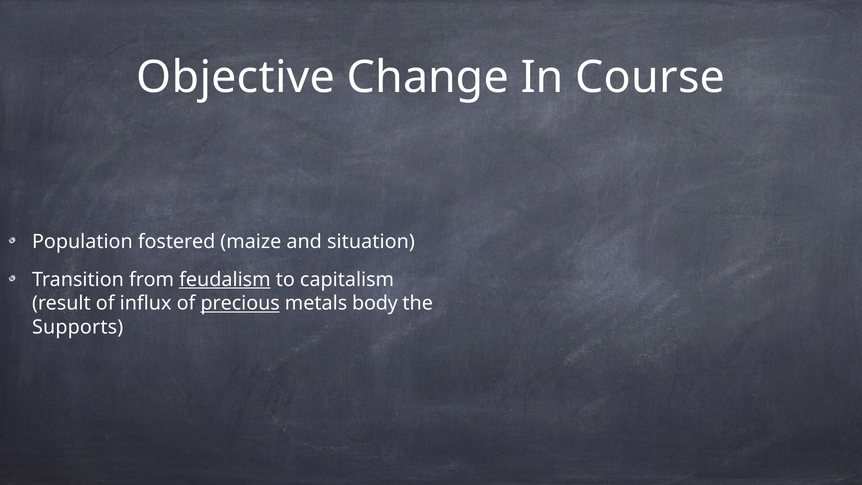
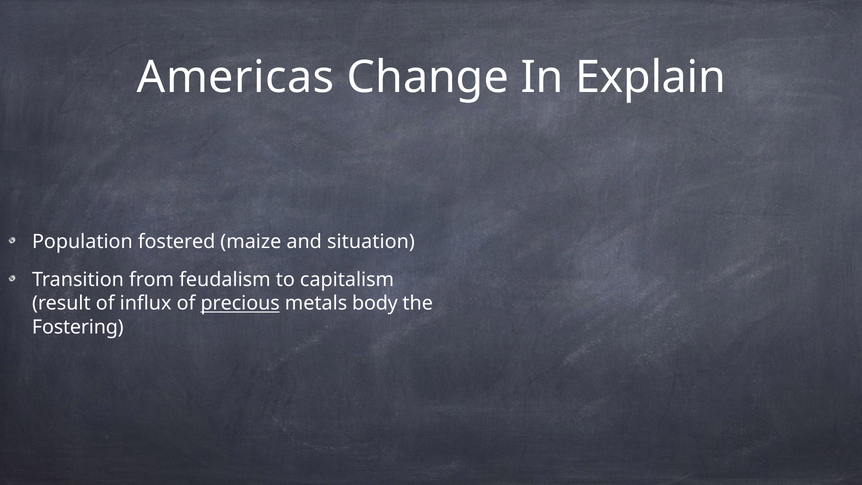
Objective: Objective -> Americas (236, 77)
Course: Course -> Explain (650, 77)
feudalism underline: present -> none (225, 280)
Supports: Supports -> Fostering (78, 327)
